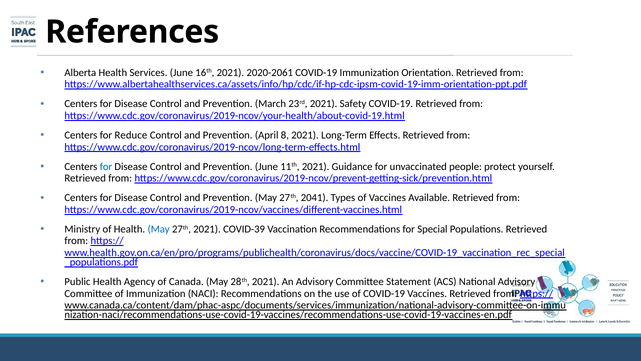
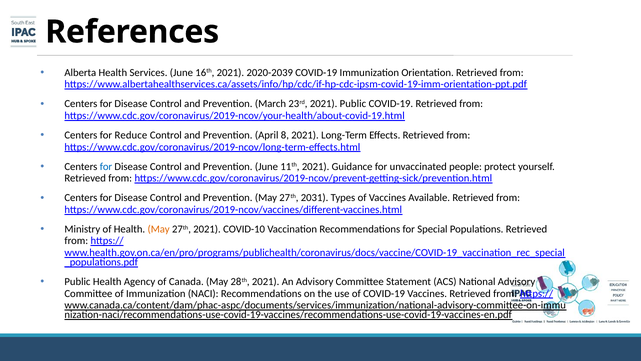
2020-2061: 2020-2061 -> 2020-2039 (270, 73)
2021 Safety: Safety -> Public (353, 104)
2041: 2041 -> 2031 (315, 198)
May colour: blue -> orange (159, 229)
COVID-39: COVID-39 -> COVID-10 (244, 229)
